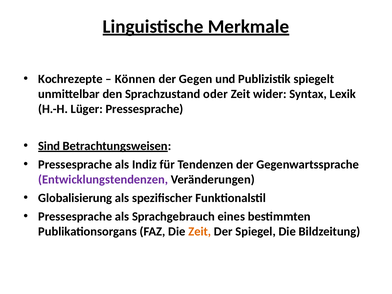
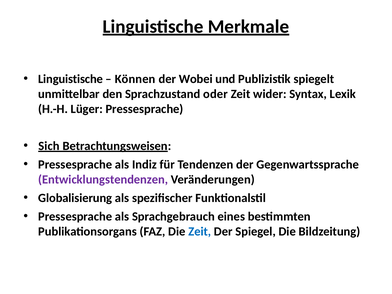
Kochrezepte: Kochrezepte -> Linguistische (71, 79)
Gegen: Gegen -> Wobei (196, 79)
Sind: Sind -> Sich (49, 146)
Zeit colour: orange -> blue (200, 232)
